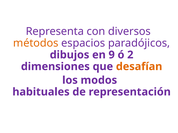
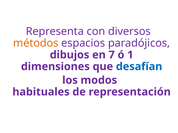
9: 9 -> 7 (112, 55)
2: 2 -> 1 (130, 55)
desafían colour: orange -> blue (139, 67)
